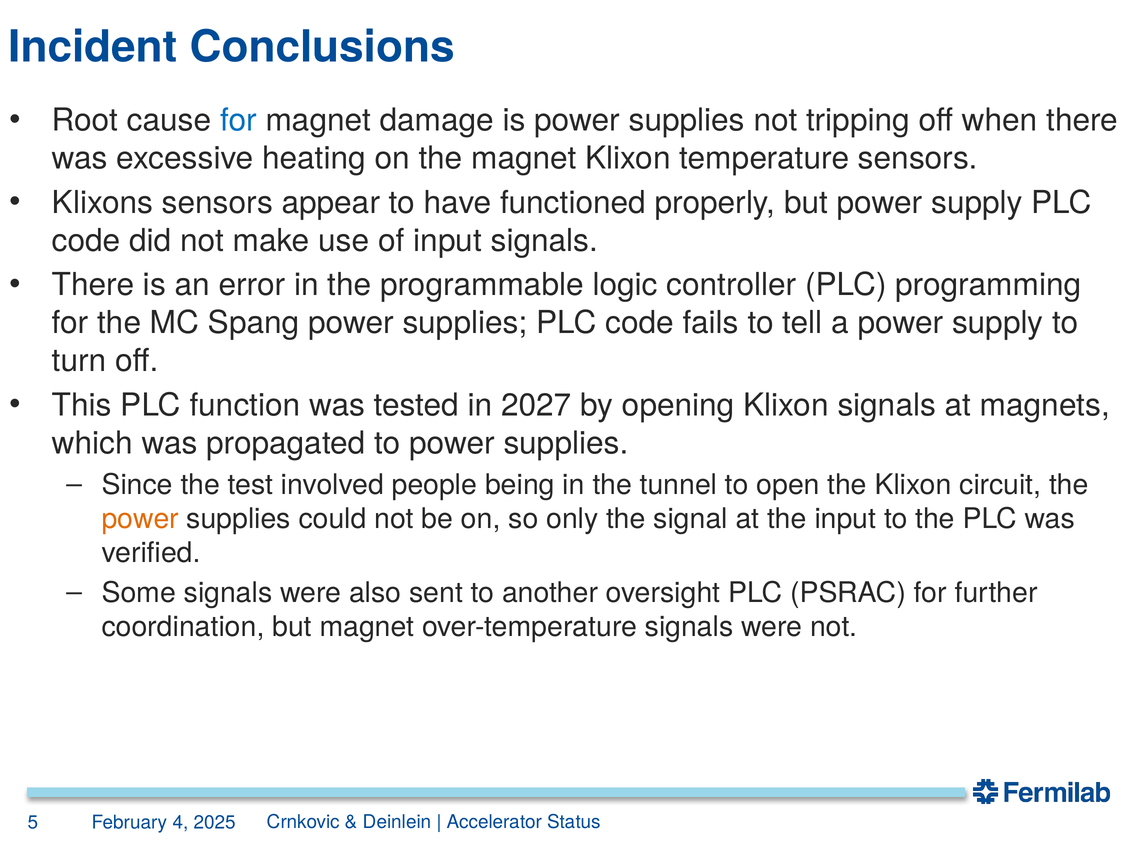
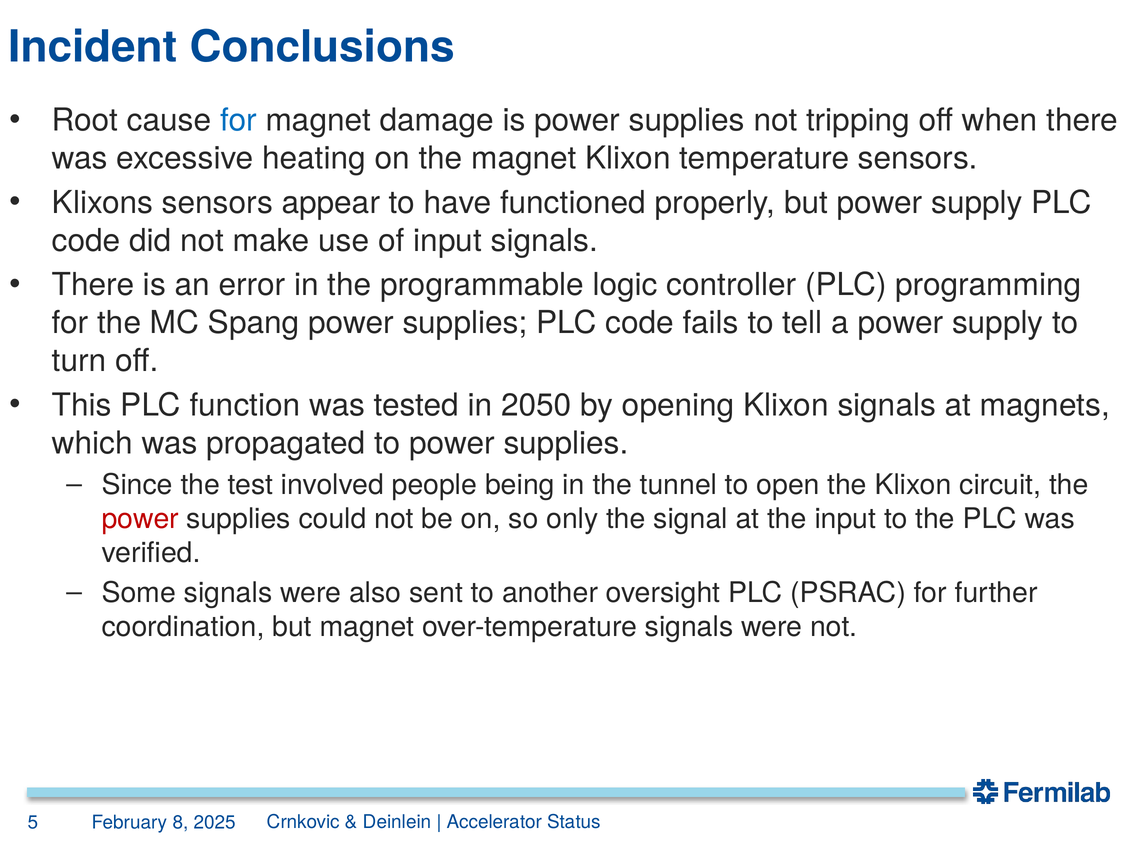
2027: 2027 -> 2050 (536, 405)
power colour: orange -> red (140, 519)
4: 4 -> 8 (180, 822)
